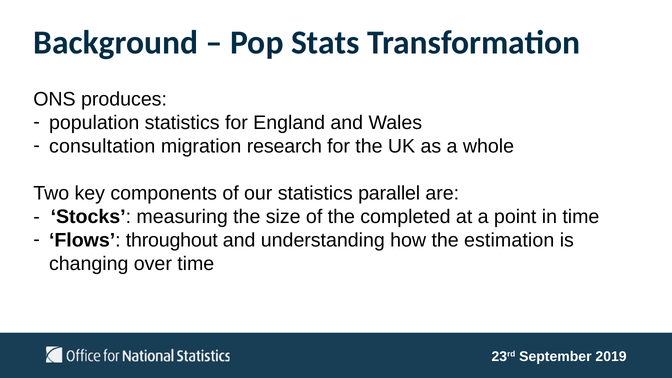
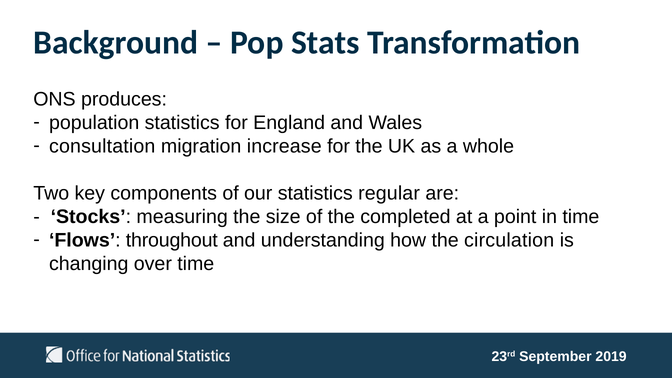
research: research -> increase (284, 146)
parallel: parallel -> regular (389, 193)
estimation: estimation -> circulation (509, 240)
